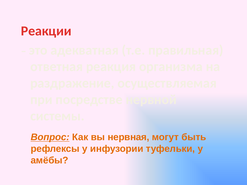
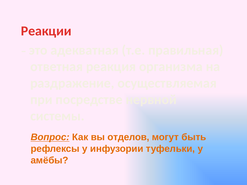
нервная: нервная -> отделов (129, 137)
